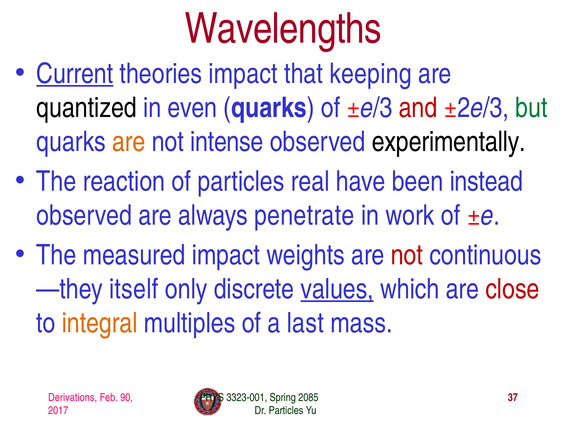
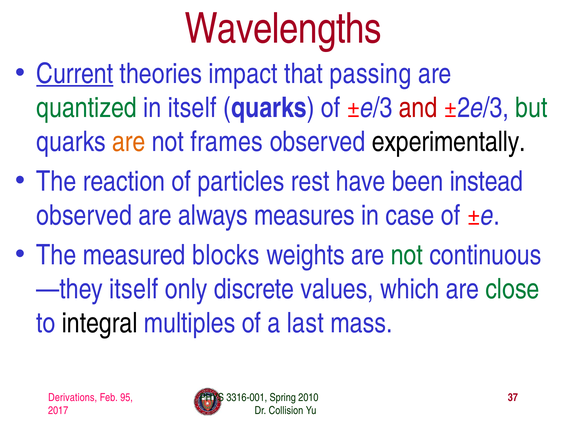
keeping: keeping -> passing (370, 74)
quantized colour: black -> green (87, 108)
in even: even -> itself (192, 108)
intense: intense -> frames (227, 141)
real: real -> rest (310, 181)
penetrate: penetrate -> measures (304, 215)
work: work -> case (410, 215)
measured impact: impact -> blocks (226, 255)
not colour: red -> green (407, 255)
values underline: present -> none (337, 289)
close colour: red -> green (512, 289)
integral colour: orange -> black (100, 323)
90: 90 -> 95 (127, 397)
3323-001: 3323-001 -> 3316-001 (247, 397)
2085: 2085 -> 2010 (308, 397)
Dr Particles: Particles -> Collision (286, 410)
